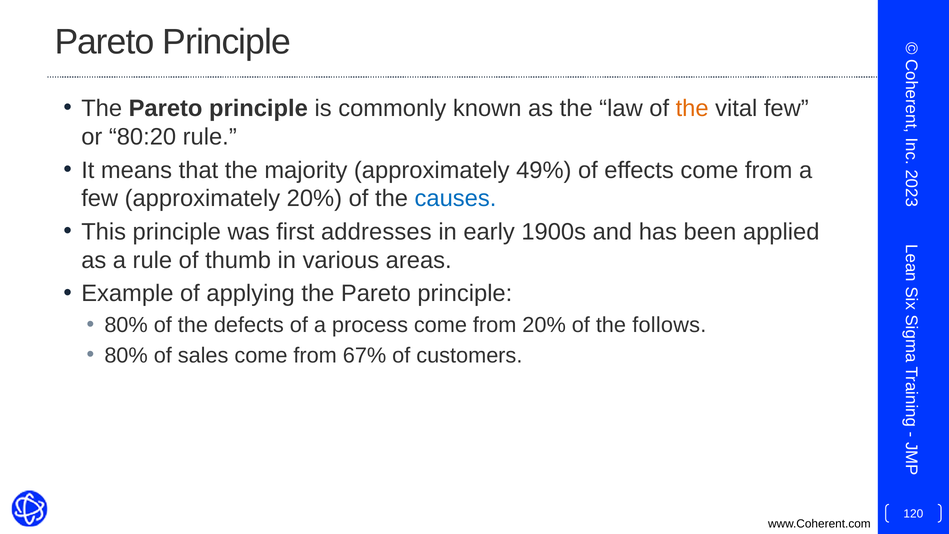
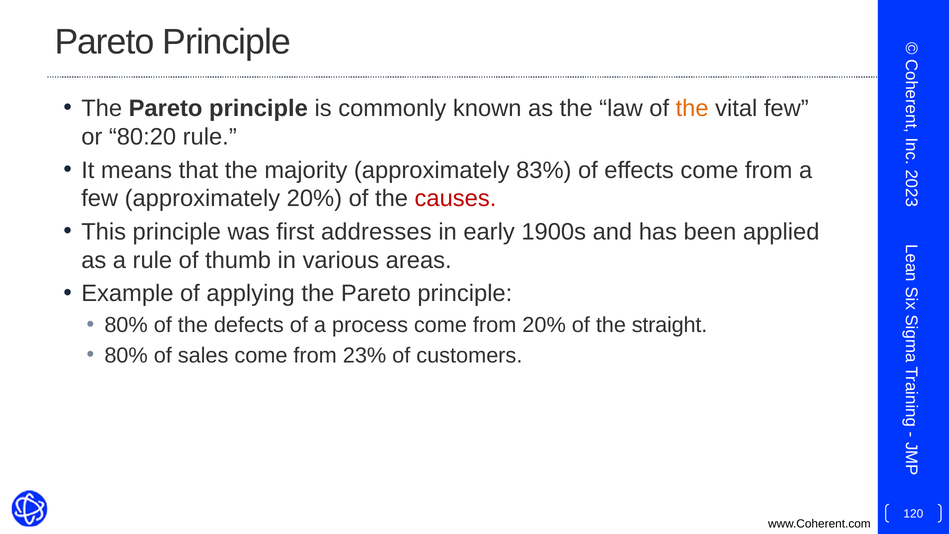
49%: 49% -> 83% (544, 170)
causes colour: blue -> red (455, 199)
follows: follows -> straight (670, 325)
67%: 67% -> 23% (365, 355)
